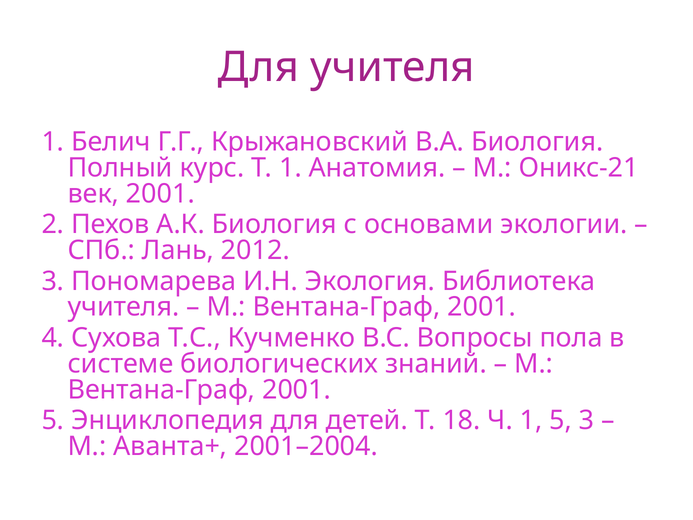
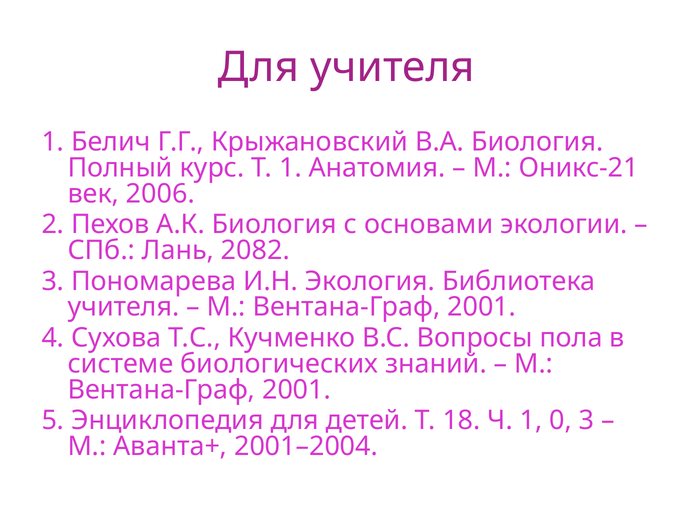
век 2001: 2001 -> 2006 (160, 194)
2012: 2012 -> 2082 (255, 250)
1 5: 5 -> 0 (561, 420)
